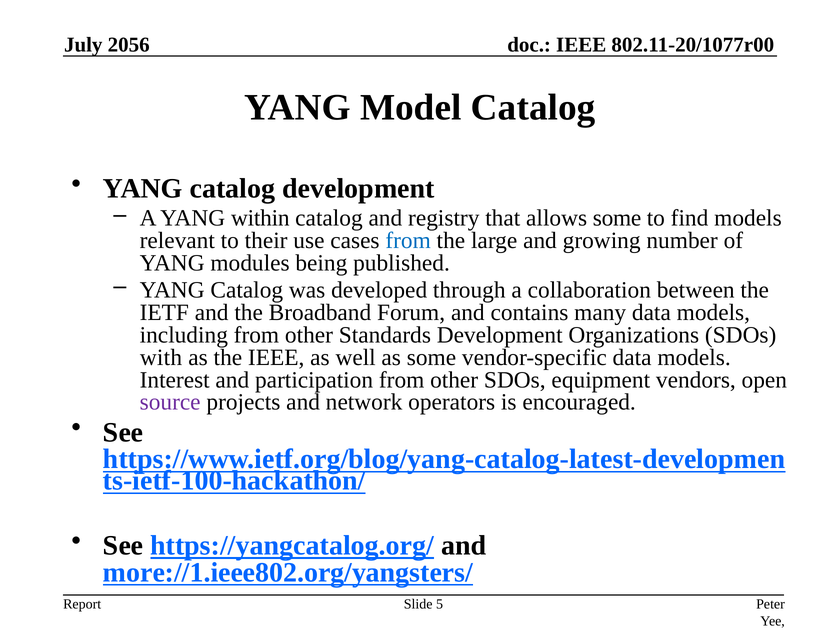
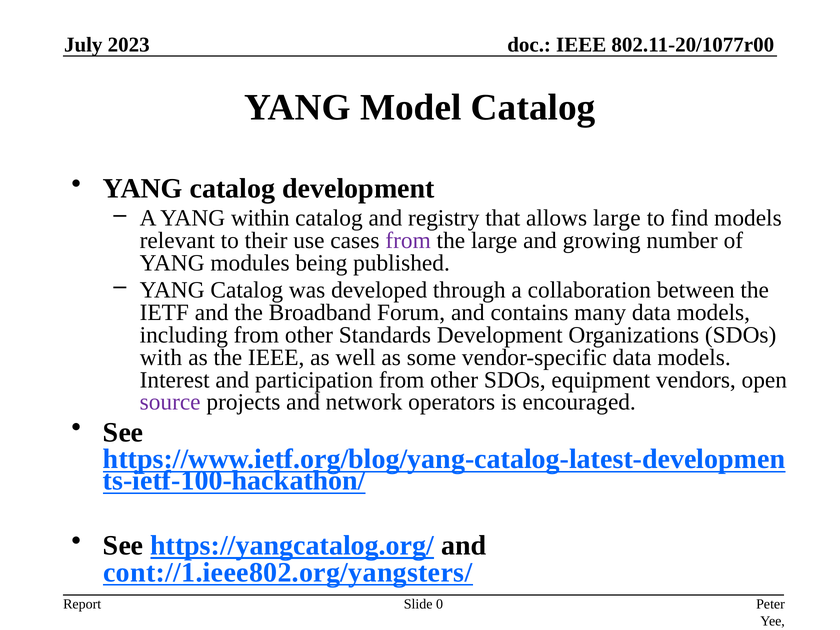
2056: 2056 -> 2023 (129, 45)
allows some: some -> large (617, 218)
from colour: blue -> purple (408, 241)
more://1.ieee802.org/yangsters/: more://1.ieee802.org/yangsters/ -> cont://1.ieee802.org/yangsters/ (288, 573)
5: 5 -> 0 (440, 604)
